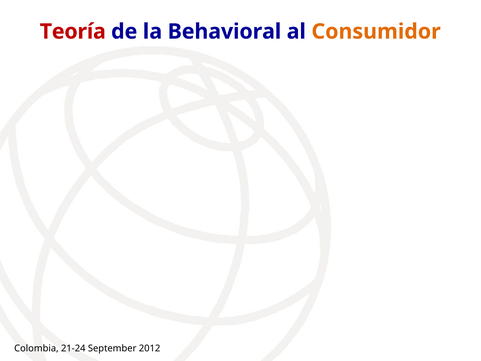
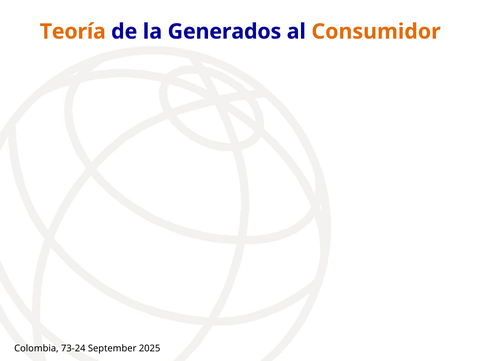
Teoría colour: red -> orange (73, 32)
Behavioral: Behavioral -> Generados (224, 32)
21-24: 21-24 -> 73-24 (73, 348)
2012: 2012 -> 2025 (150, 348)
